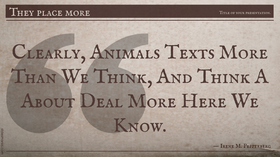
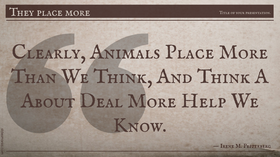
Animals Texts: Texts -> Place (190, 52)
Here: Here -> Help (204, 101)
